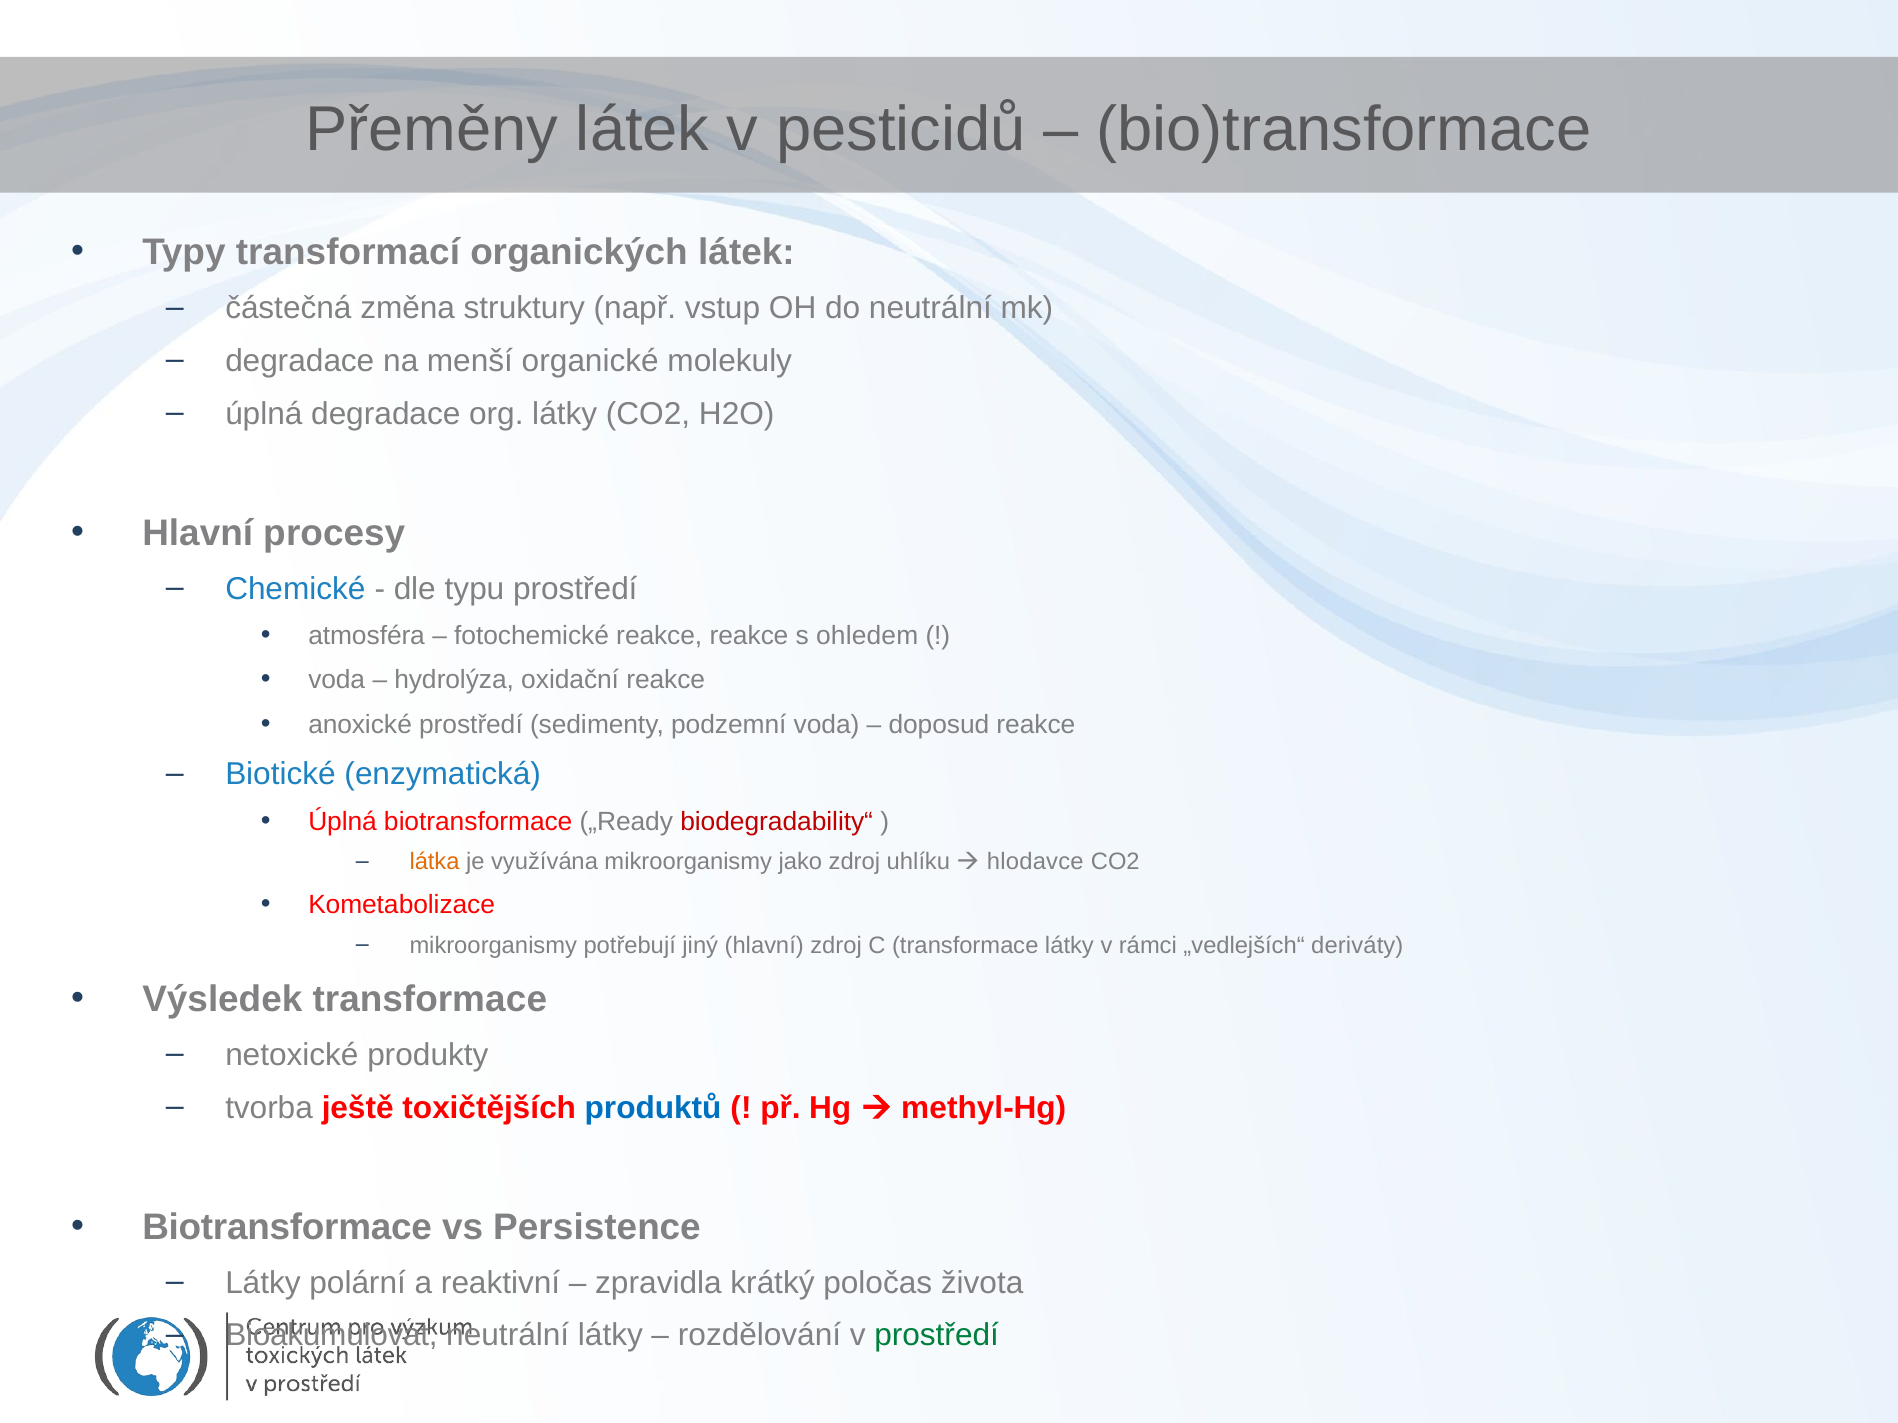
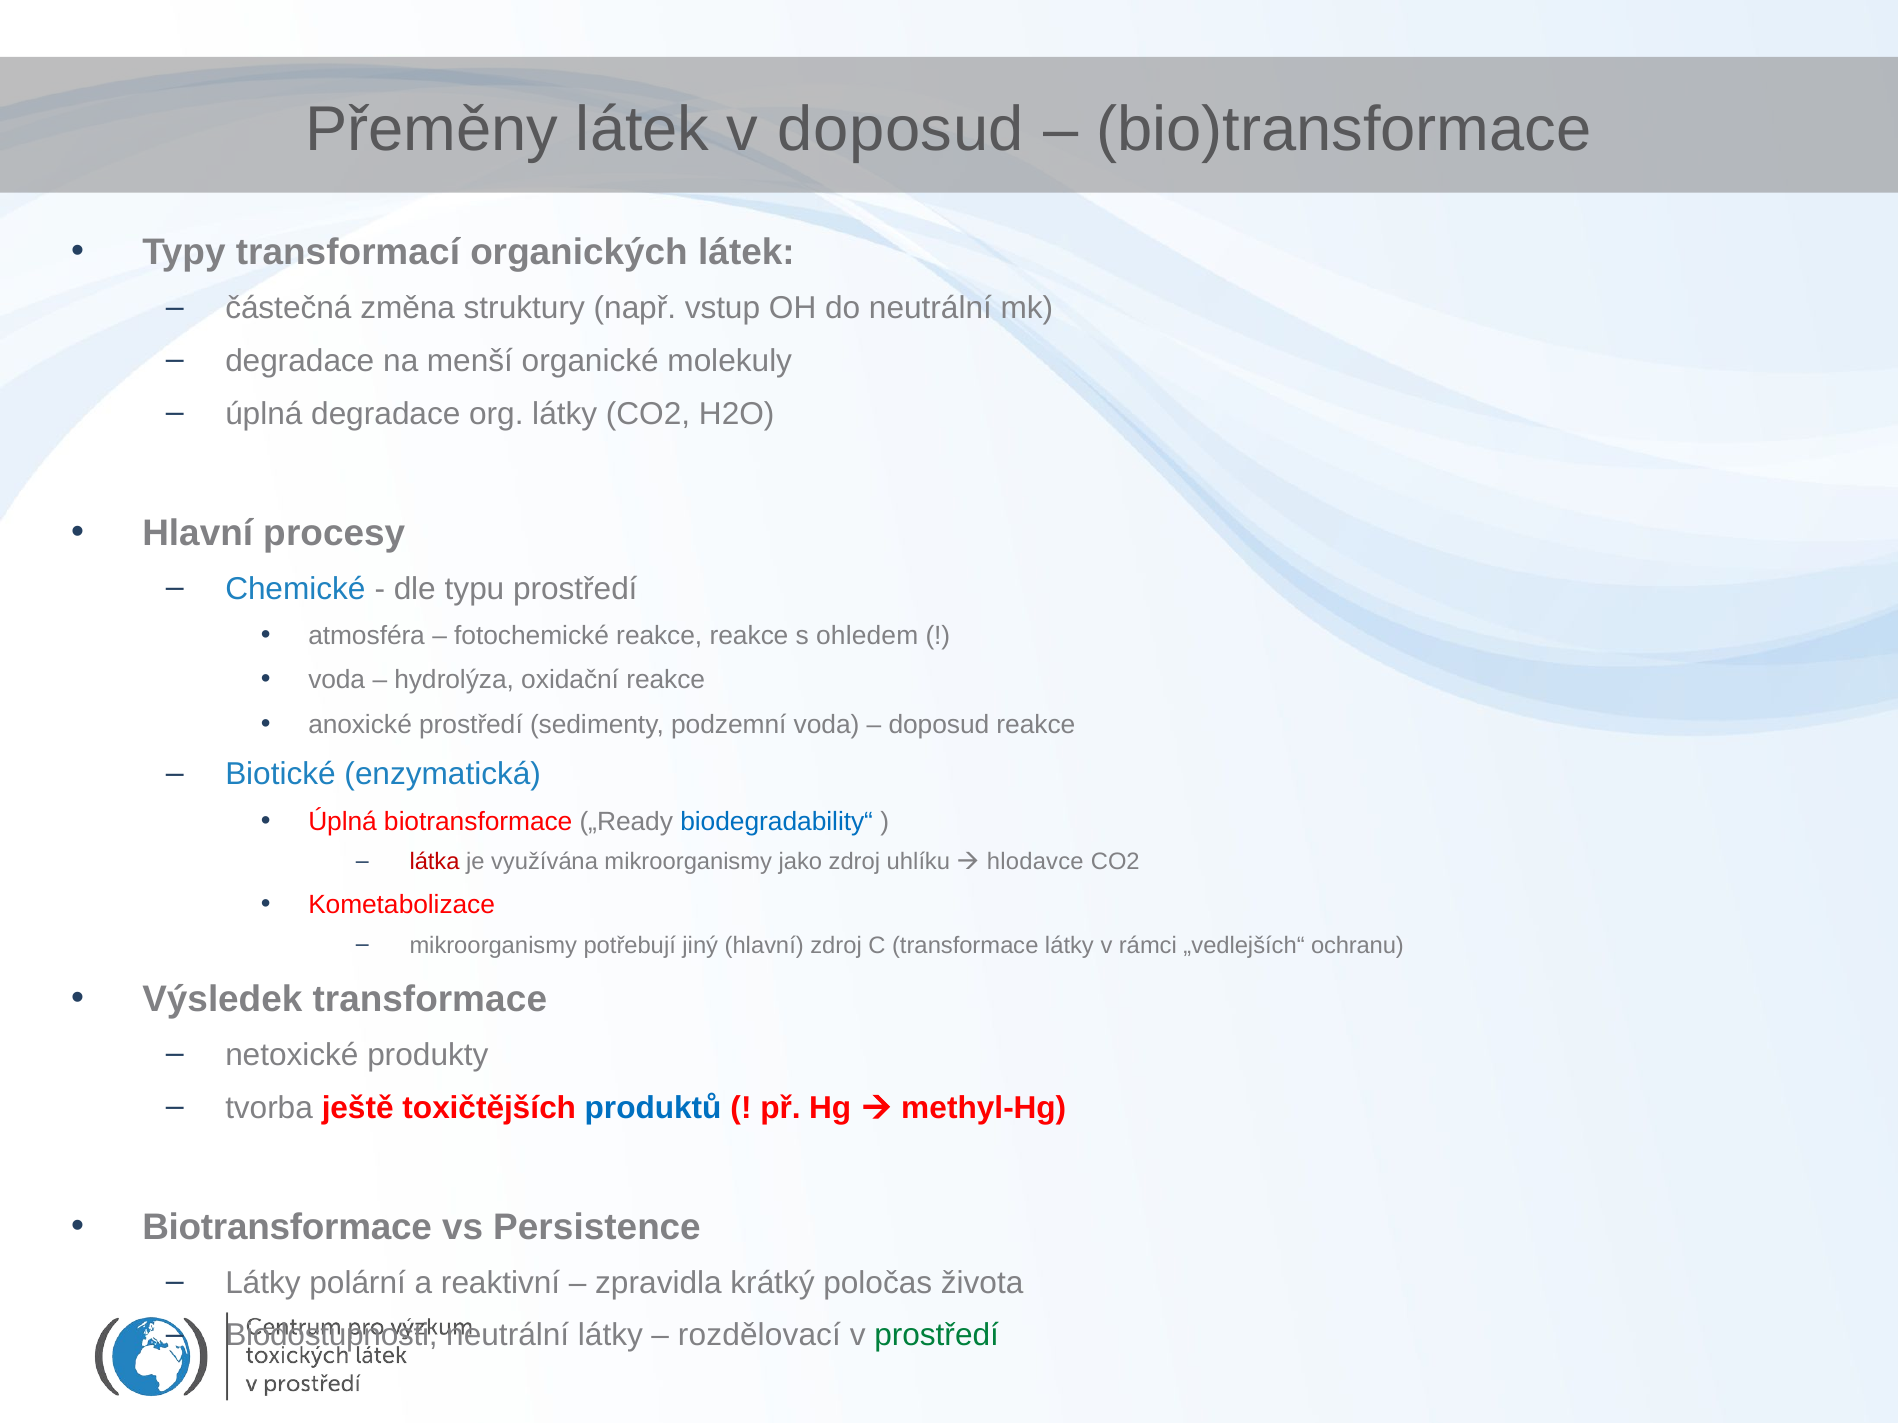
v pesticidů: pesticidů -> doposud (901, 129)
biodegradability“ colour: red -> blue (777, 822)
látka colour: orange -> red (435, 862)
deriváty: deriváty -> ochranu (1357, 946)
Bioakumulovat: Bioakumulovat -> Biodostupnosti (331, 1336)
rozdělování: rozdělování -> rozdělovací (759, 1336)
